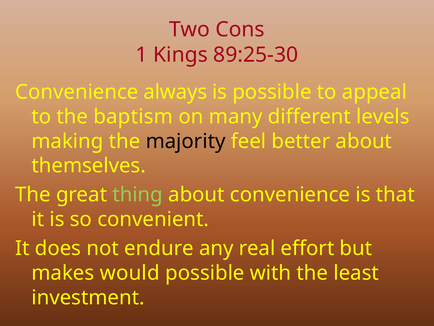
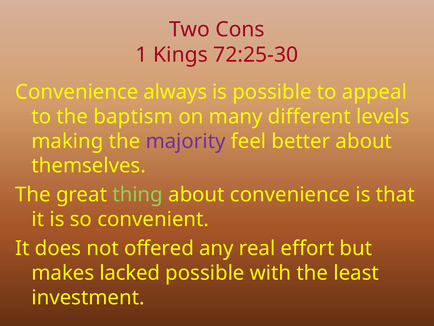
89:25-30: 89:25-30 -> 72:25-30 (256, 55)
majority colour: black -> purple (186, 141)
endure: endure -> offered (159, 248)
would: would -> lacked (130, 273)
